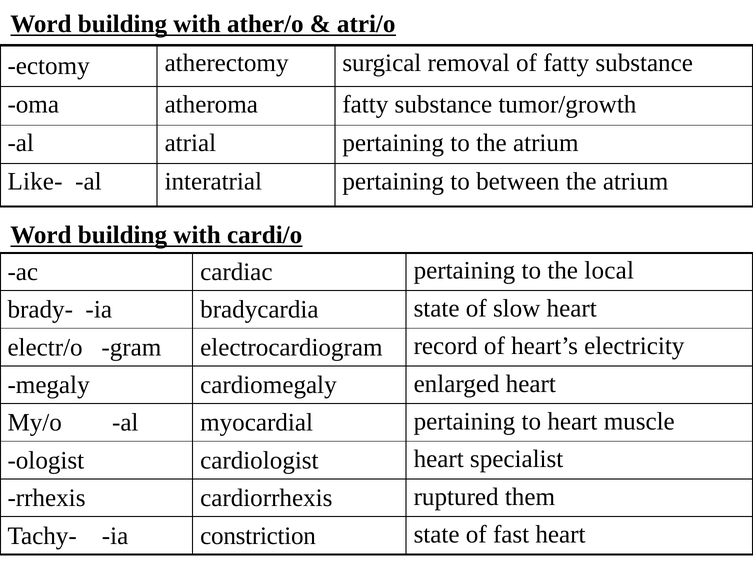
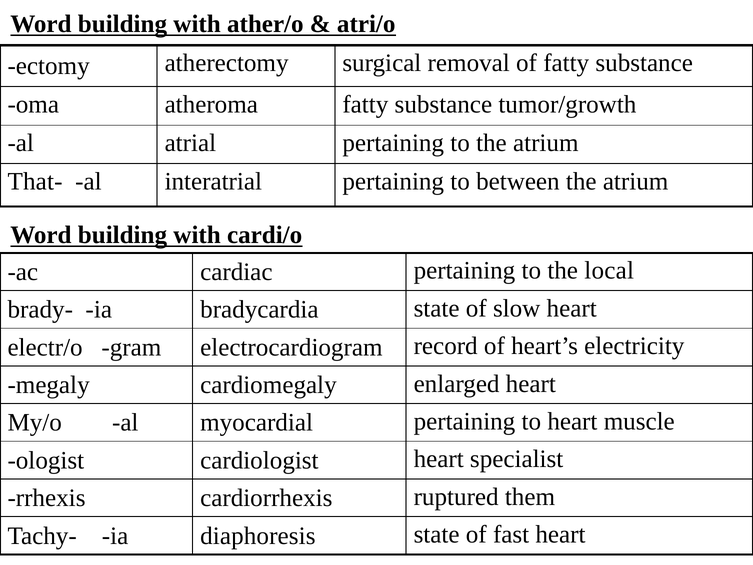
Like-: Like- -> That- (35, 181)
constriction: constriction -> diaphoresis (258, 535)
